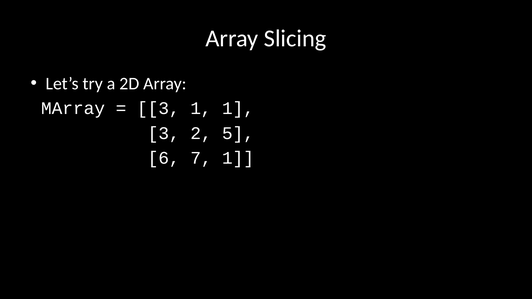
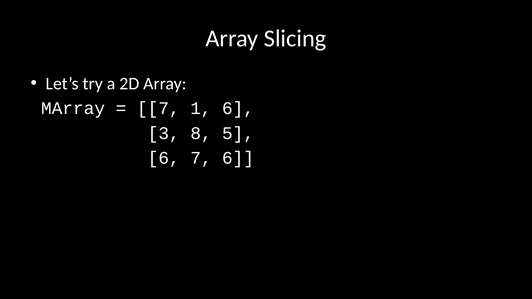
3: 3 -> 7 (158, 109)
1 1: 1 -> 6 (238, 109)
2: 2 -> 8 (201, 133)
7 1: 1 -> 6 (238, 158)
